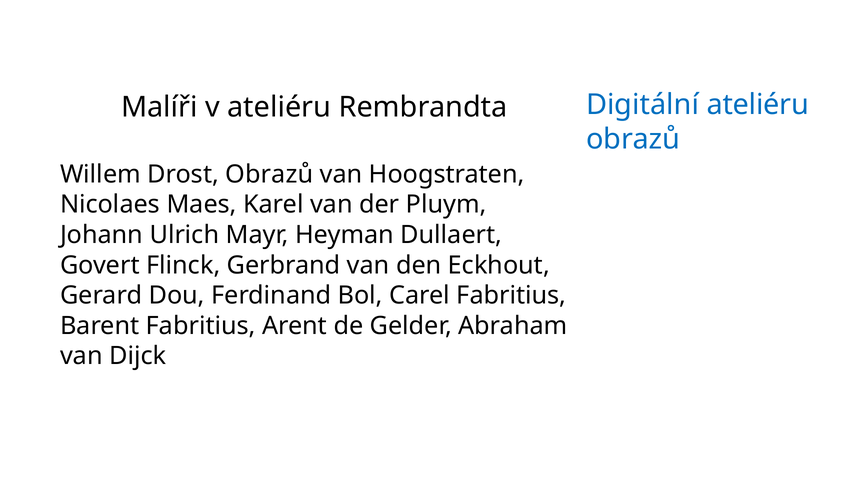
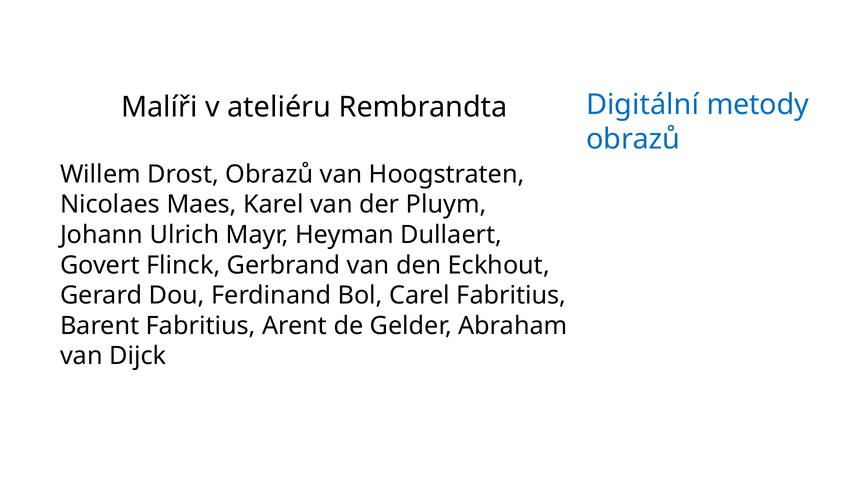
Digitální ateliéru: ateliéru -> metody (758, 105)
